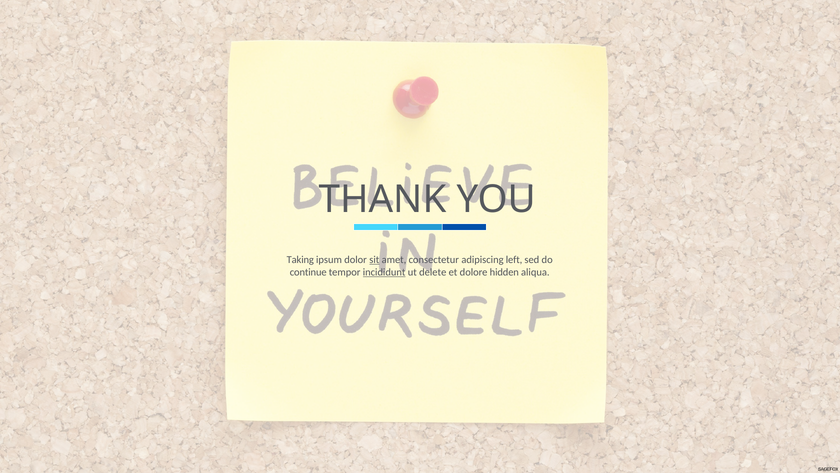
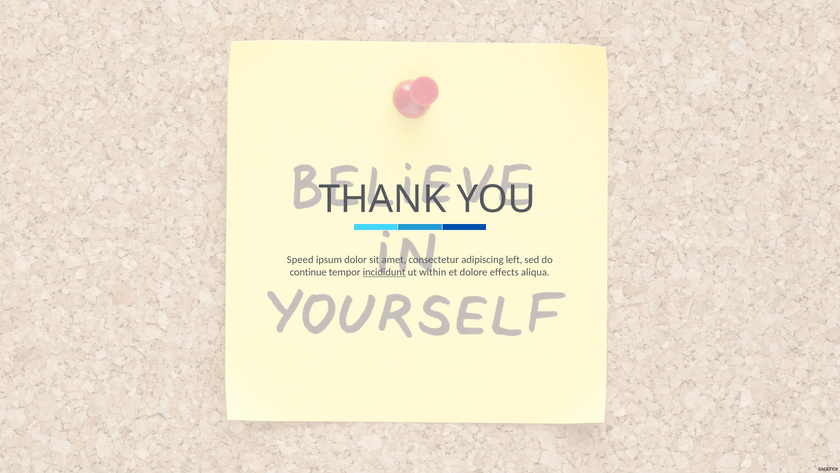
Taking: Taking -> Speed (300, 259)
sit underline: present -> none (374, 259)
delete: delete -> within (433, 272)
hidden: hidden -> effects (504, 272)
